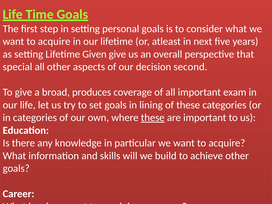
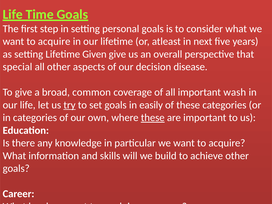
second: second -> disease (191, 67)
produces: produces -> common (92, 92)
exam: exam -> wash (235, 92)
try underline: none -> present (69, 105)
lining: lining -> easily (151, 105)
